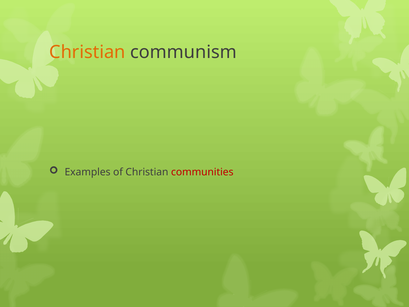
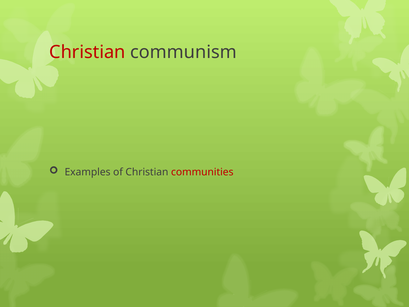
Christian colour: orange -> red (87, 52)
